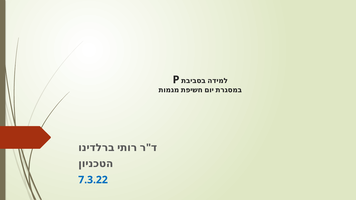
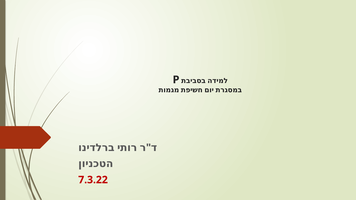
7.3.22 colour: blue -> red (93, 180)
